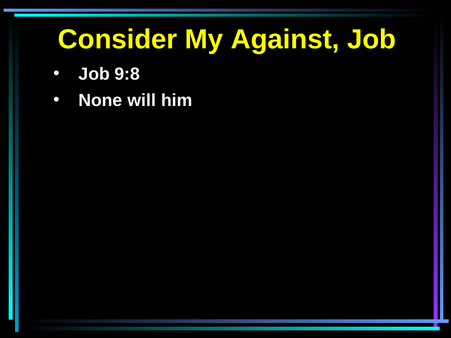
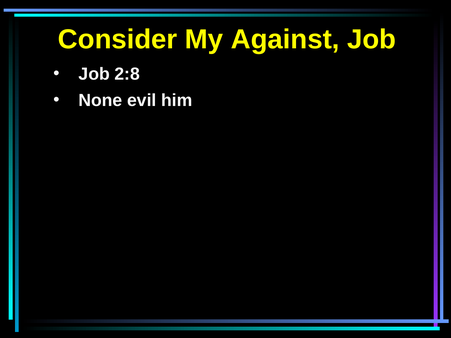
9:8: 9:8 -> 2:8 (127, 74)
will: will -> evil (142, 100)
